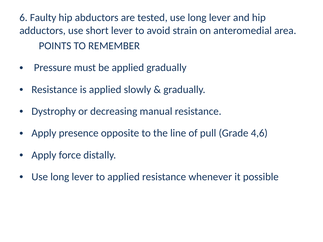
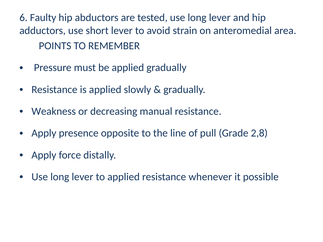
Dystrophy: Dystrophy -> Weakness (54, 111)
4,6: 4,6 -> 2,8 (259, 133)
